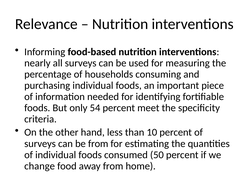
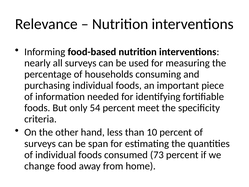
be from: from -> span (98, 143)
50: 50 -> 73 (157, 155)
